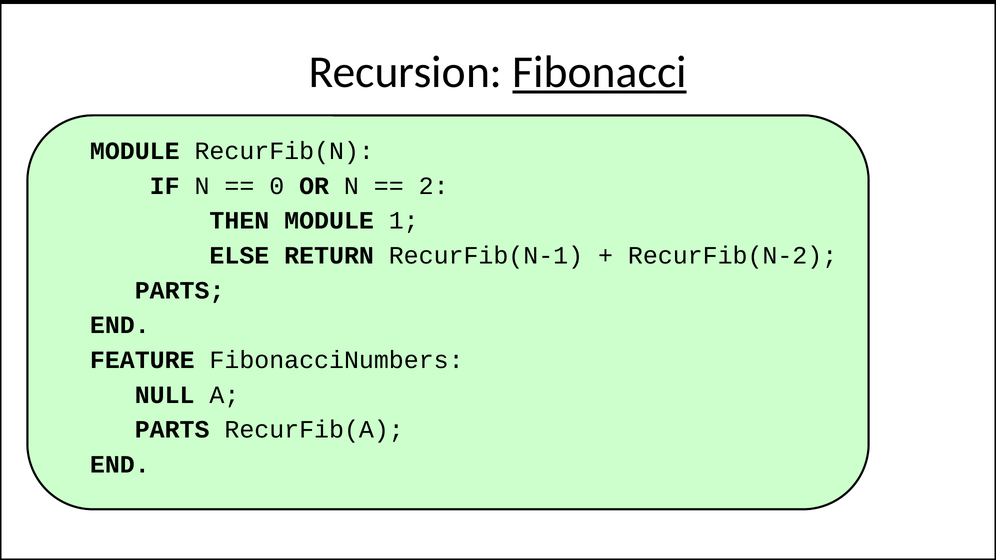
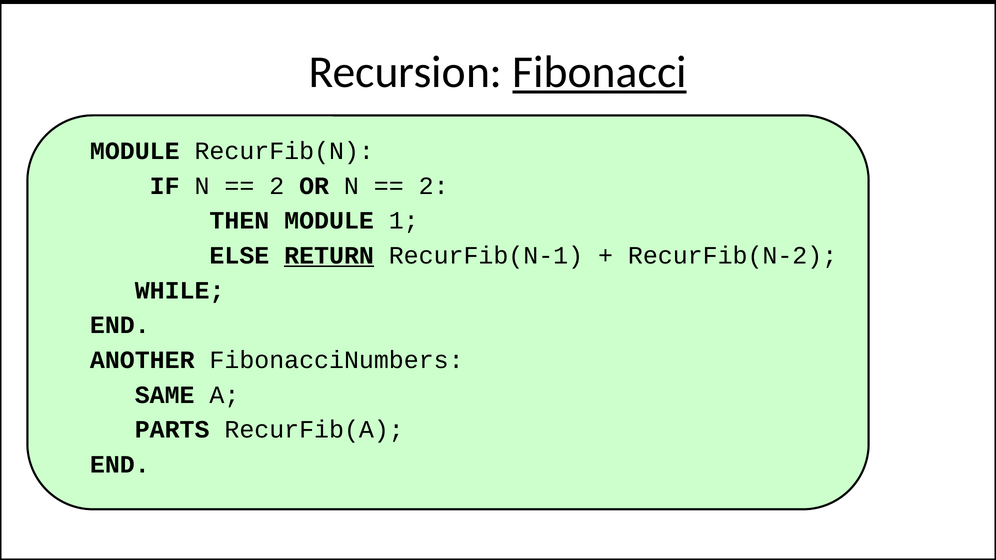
0: 0 -> 2 (277, 186)
RETURN underline: none -> present (329, 256)
PARTS: PARTS -> WHILE (180, 291)
FEATURE: FEATURE -> ANOTHER (142, 360)
NULL: NULL -> SAME (165, 395)
